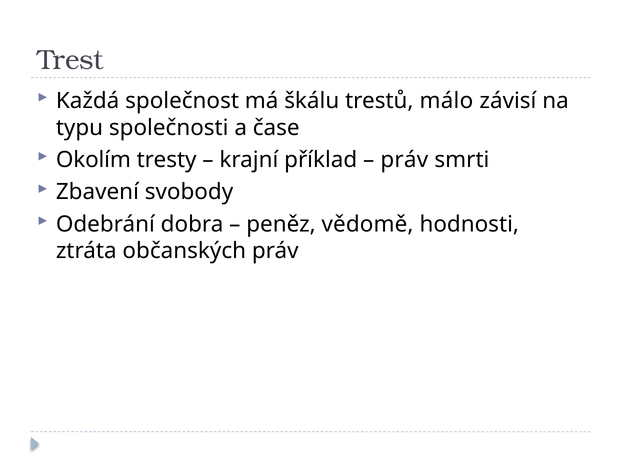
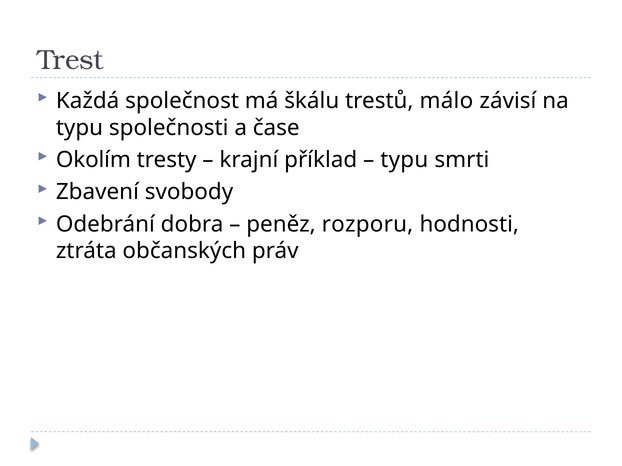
práv: práv -> typu (404, 160)
vědomě: vědomě -> rozporu (367, 224)
